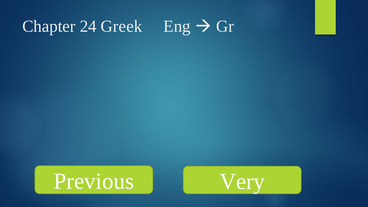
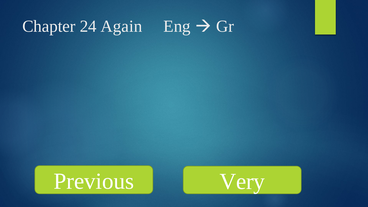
Greek: Greek -> Again (121, 26)
